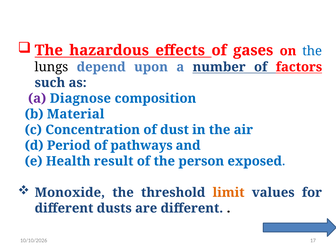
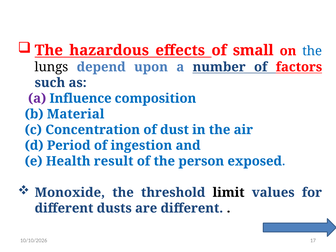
gases: gases -> small (253, 50)
Diagnose: Diagnose -> Influence (81, 98)
pathways: pathways -> ingestion (141, 145)
limit colour: orange -> black (229, 193)
